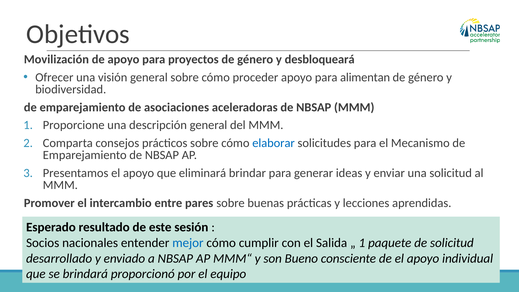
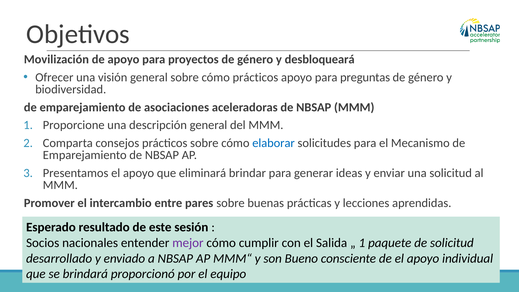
cómo proceder: proceder -> prácticos (255, 77)
alimentan: alimentan -> preguntas (365, 77)
mejor colour: blue -> purple (188, 243)
